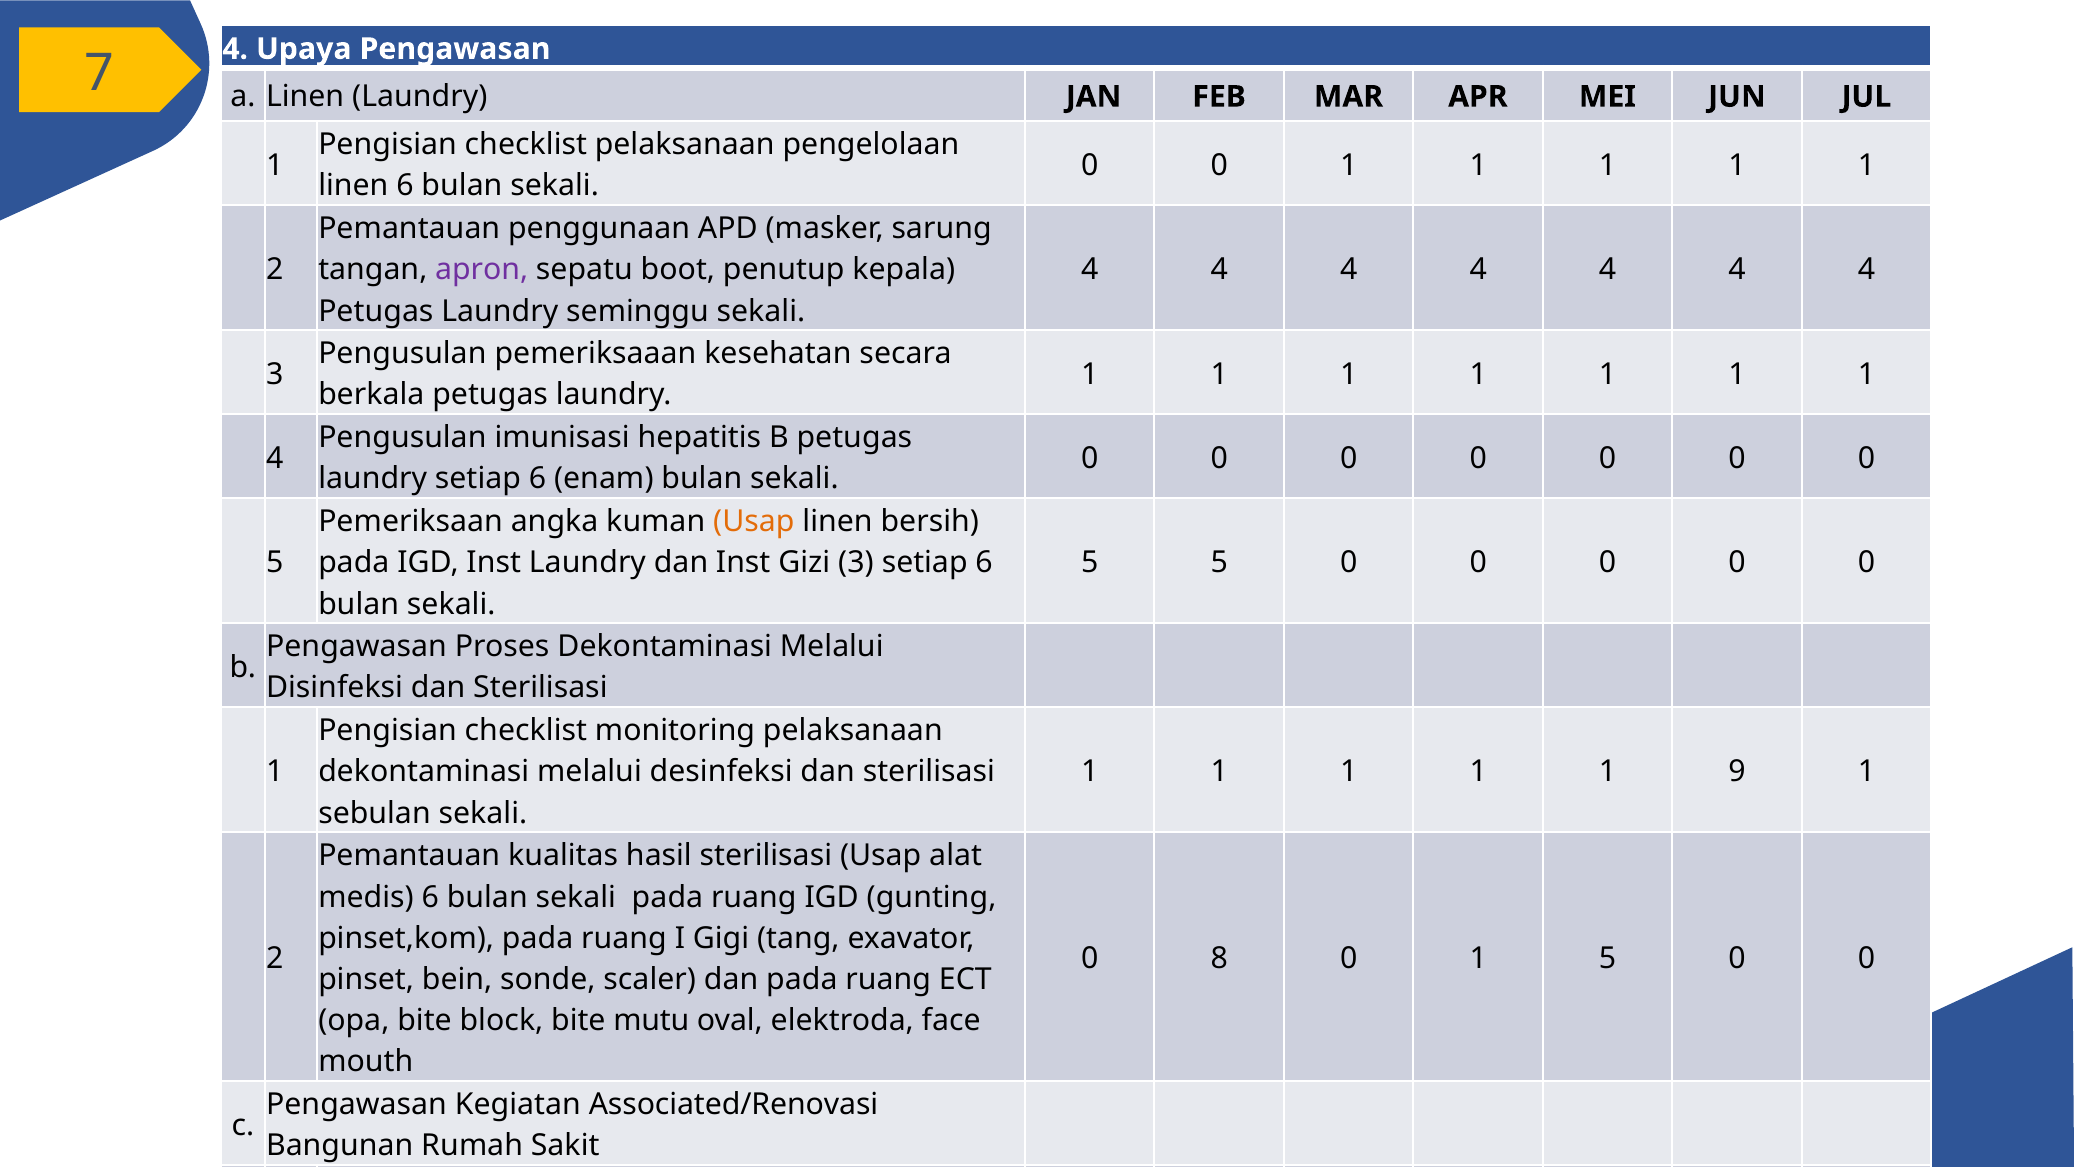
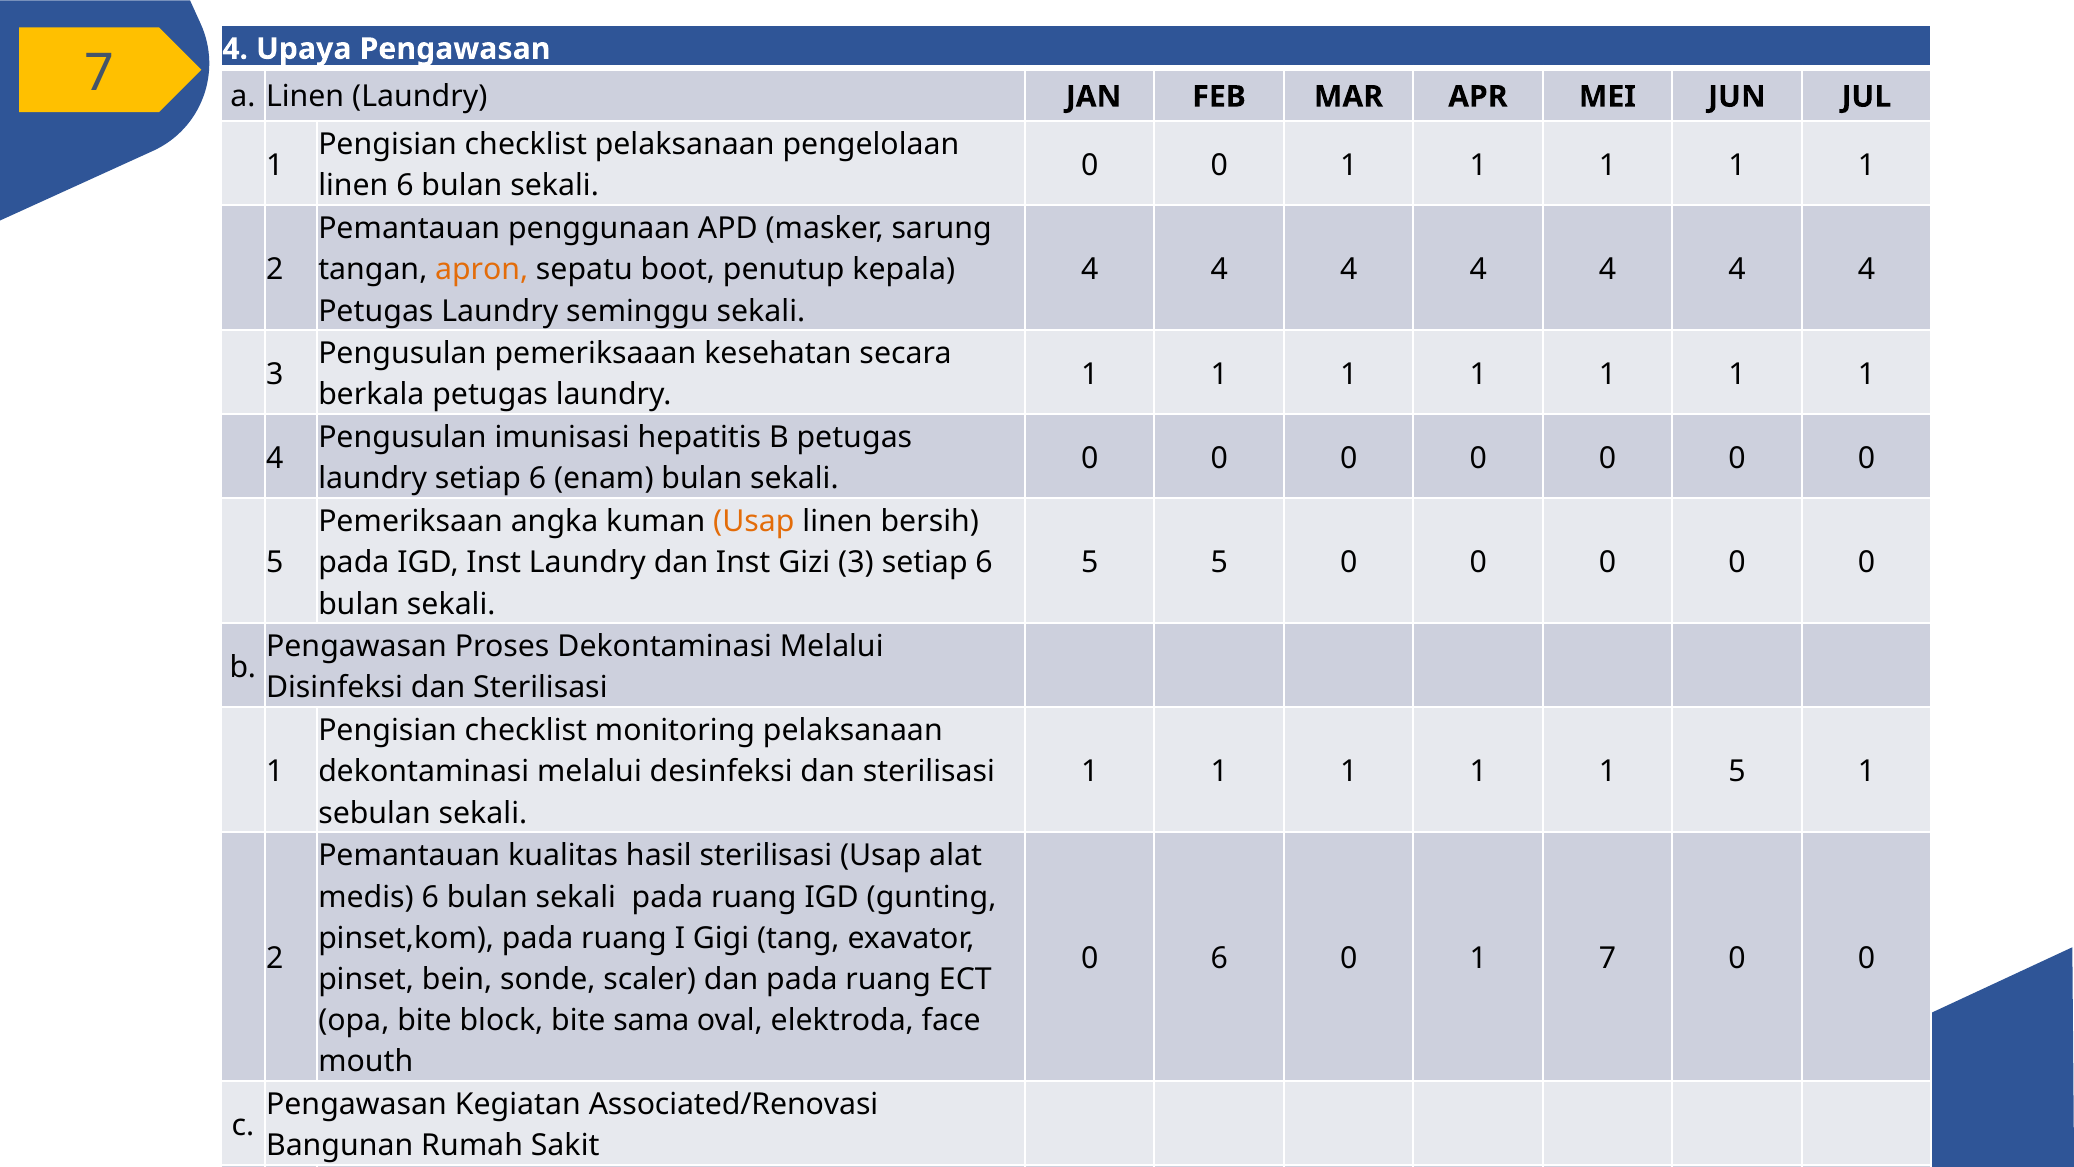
apron colour: purple -> orange (482, 270)
1 9: 9 -> 5 (1737, 772)
0 8: 8 -> 6 (1219, 959)
0 1 5: 5 -> 7 (1608, 959)
mutu: mutu -> sama (651, 1020)
